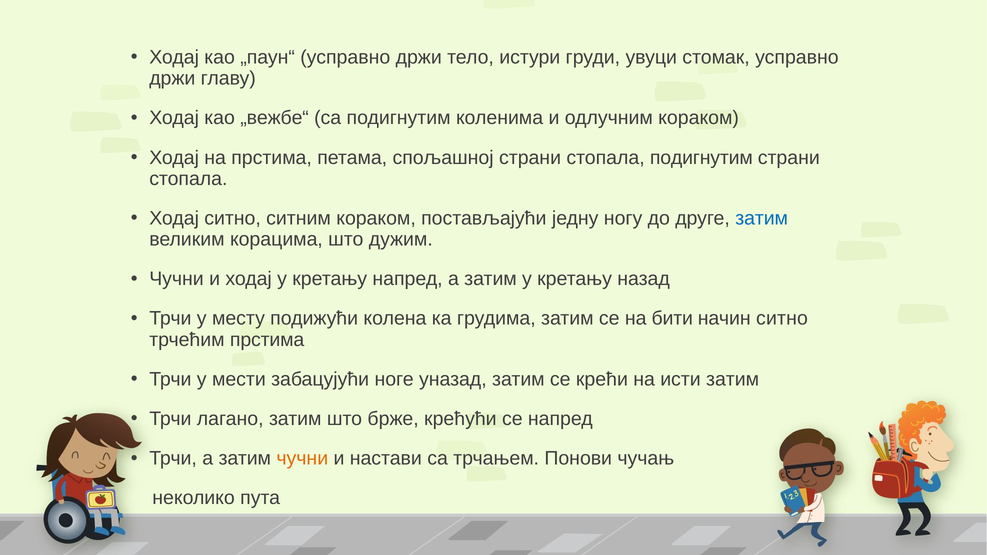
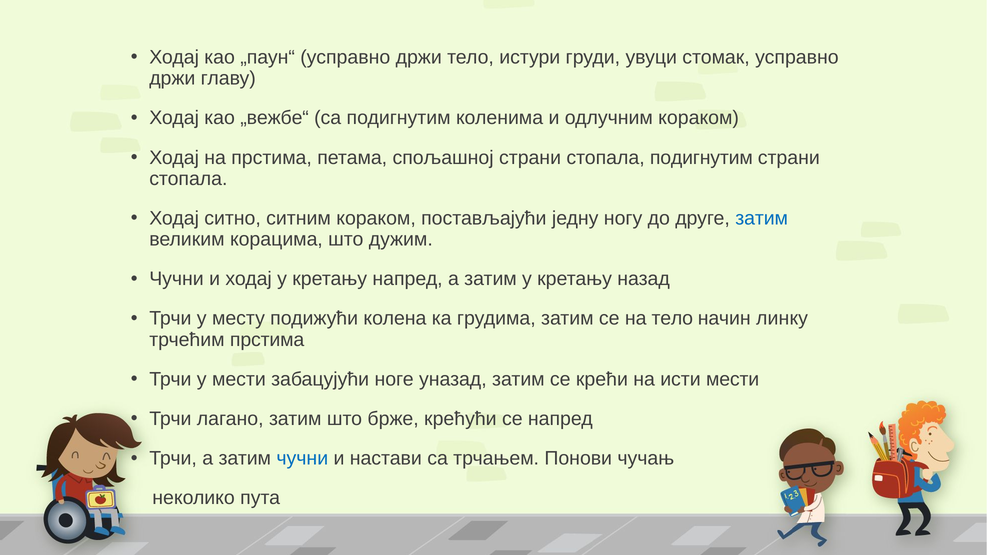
на бити: бити -> тело (672, 319)
начин ситно: ситно -> линку (782, 319)
исти затим: затим -> мести (733, 379)
чучни colour: orange -> blue (302, 459)
